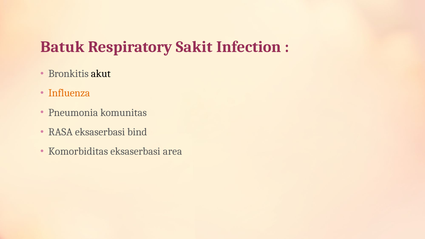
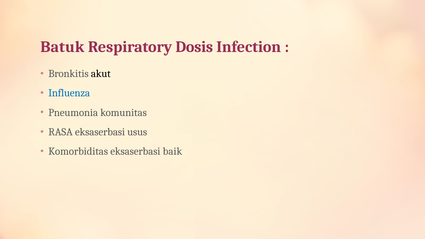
Sakit: Sakit -> Dosis (194, 47)
Influenza colour: orange -> blue (69, 93)
bind: bind -> usus (137, 132)
area: area -> baik (173, 151)
